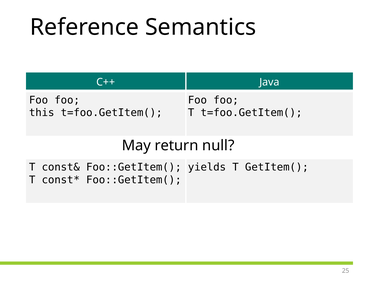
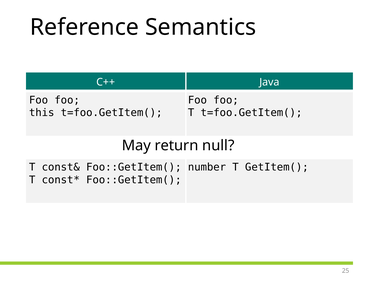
yields: yields -> number (207, 167)
